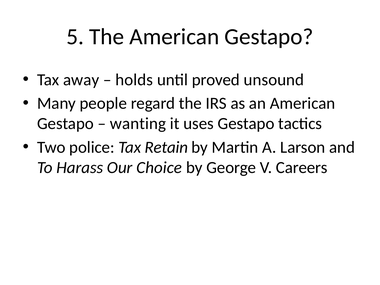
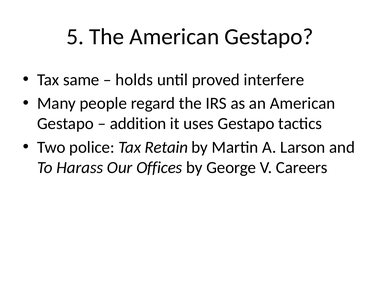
away: away -> same (81, 80)
unsound: unsound -> interfere (274, 80)
wanting: wanting -> addition (138, 124)
Choice: Choice -> Offices (159, 168)
